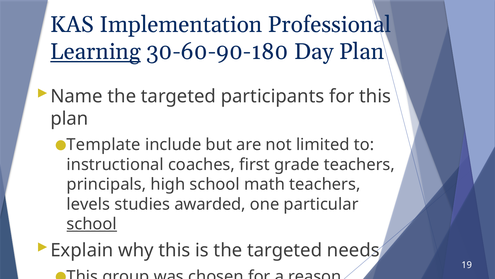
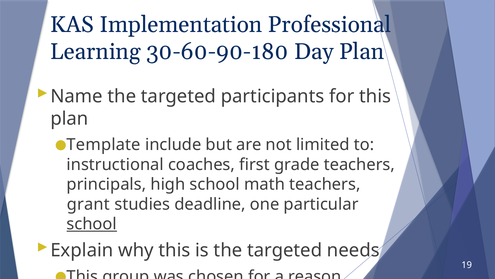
Learning underline: present -> none (95, 52)
levels: levels -> grant (88, 204)
awarded: awarded -> deadline (210, 204)
